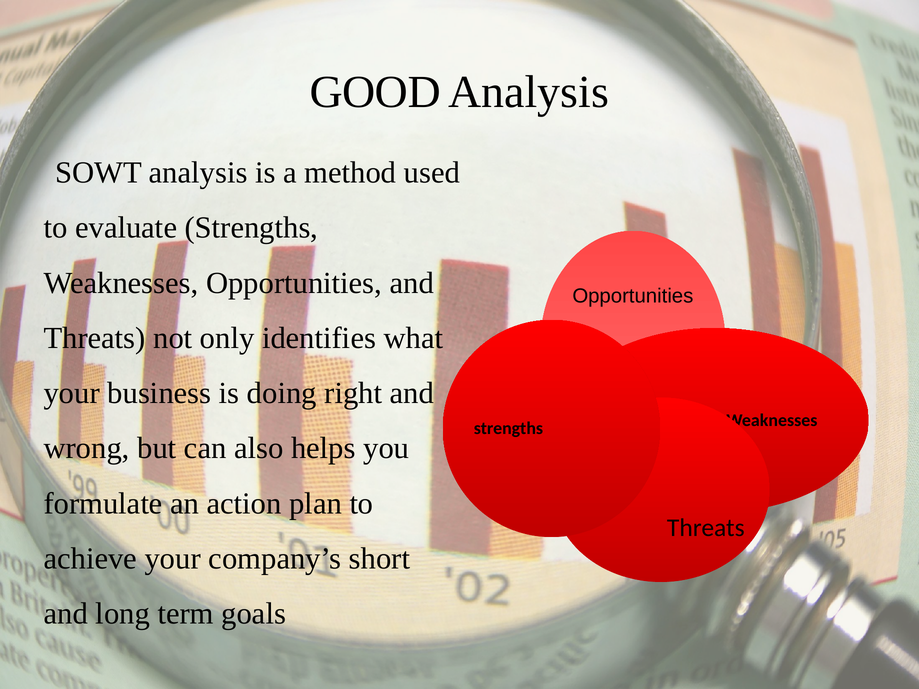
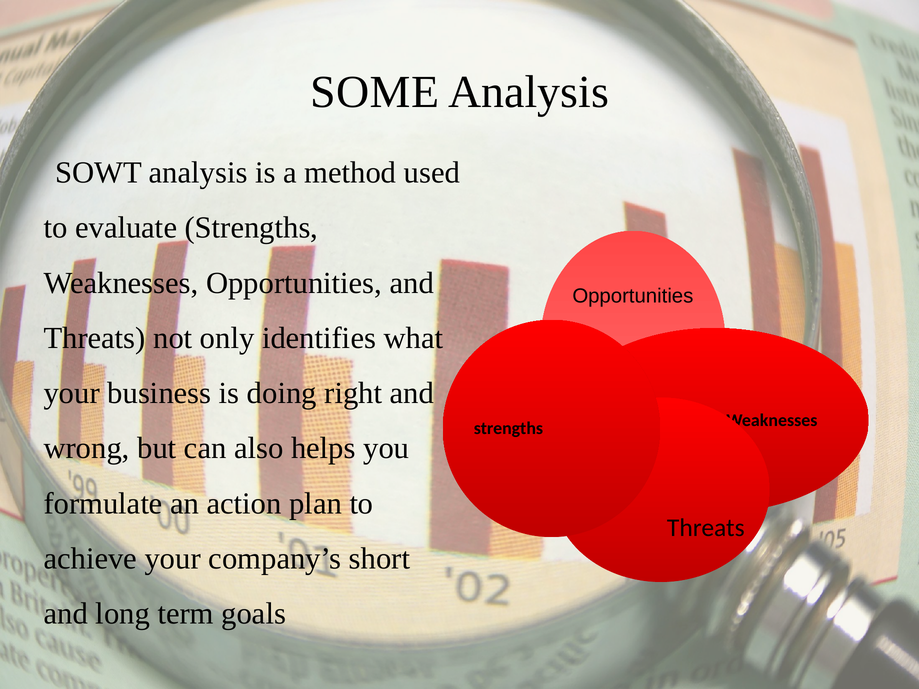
GOOD: GOOD -> SOME (375, 92)
